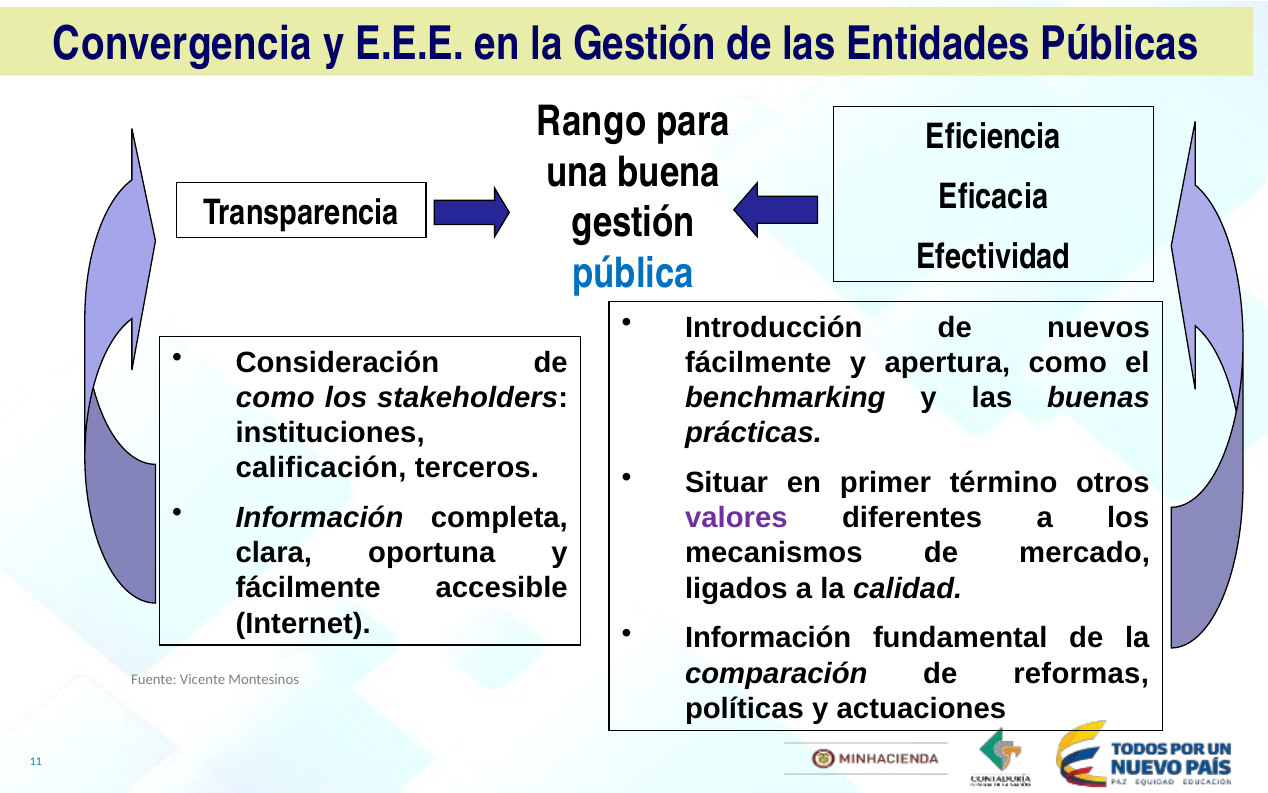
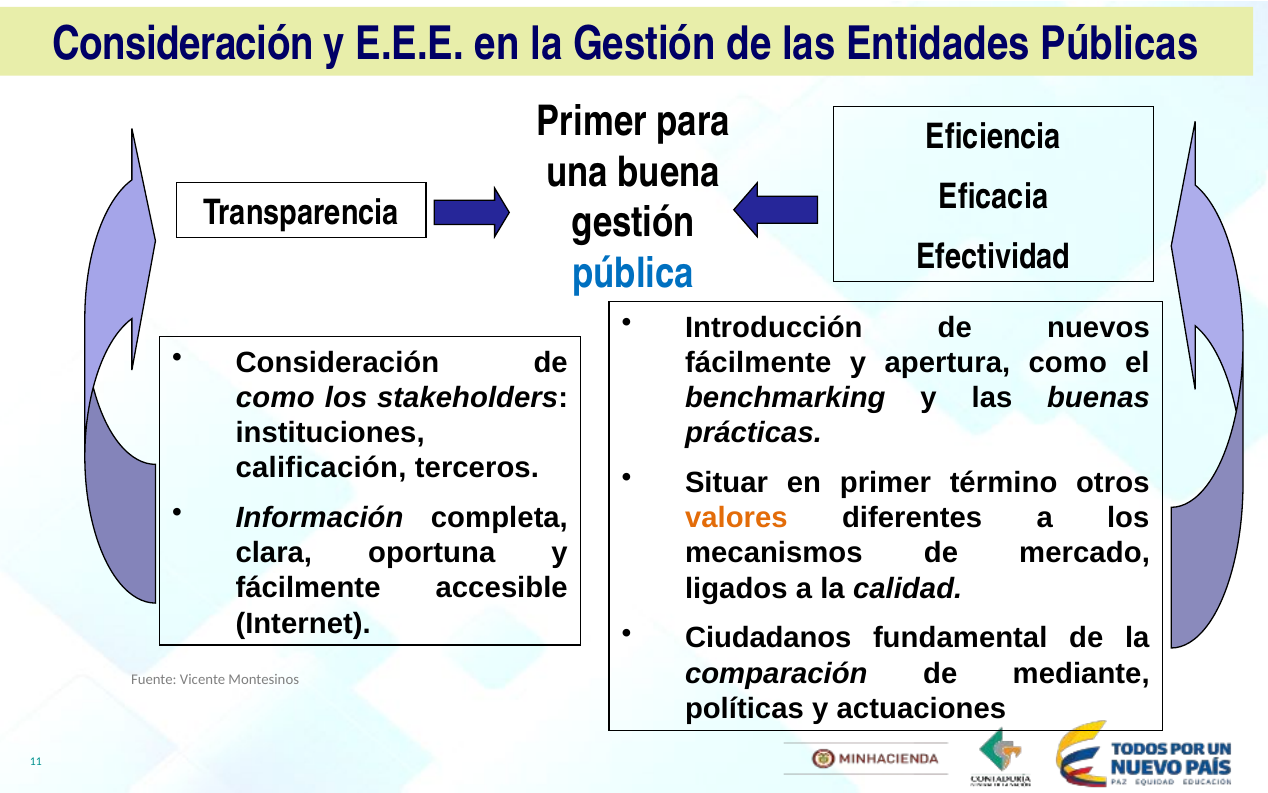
Convergencia: Convergencia -> Consideración (183, 45)
Rango: Rango -> Primer (592, 121)
valores colour: purple -> orange (736, 518)
Información: Información -> Ciudadanos (768, 638)
reformas: reformas -> mediante (1081, 673)
